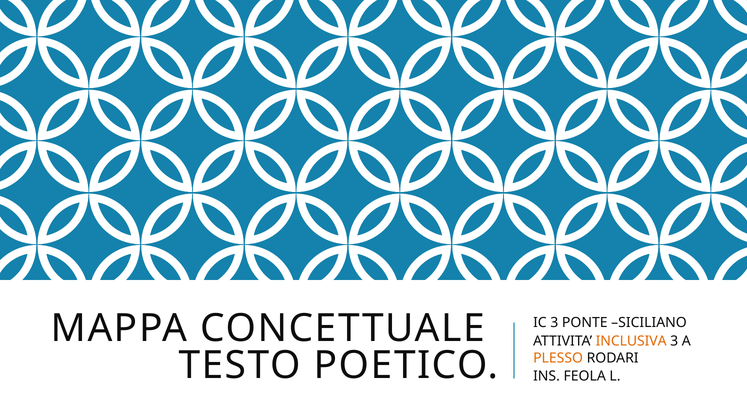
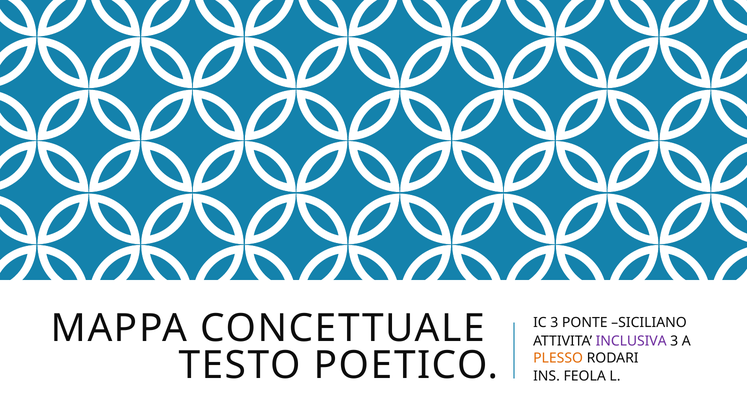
INCLUSIVA colour: orange -> purple (631, 341)
